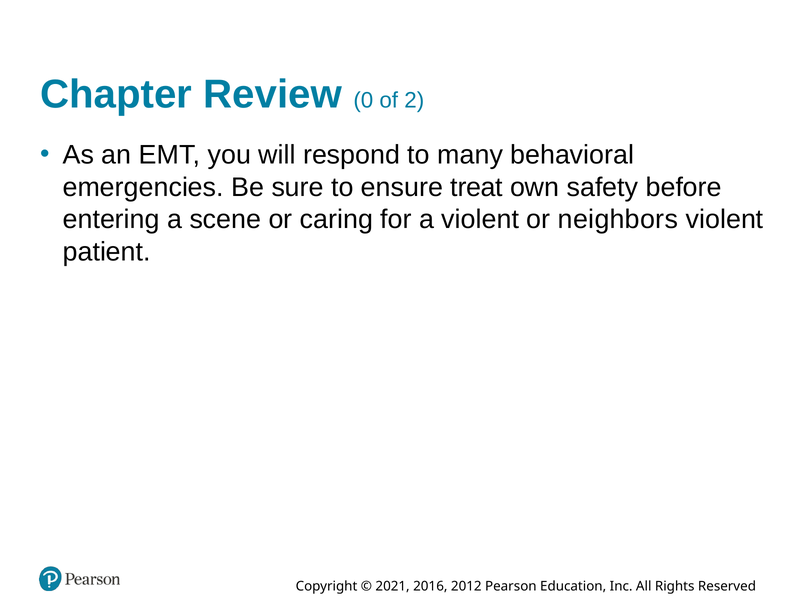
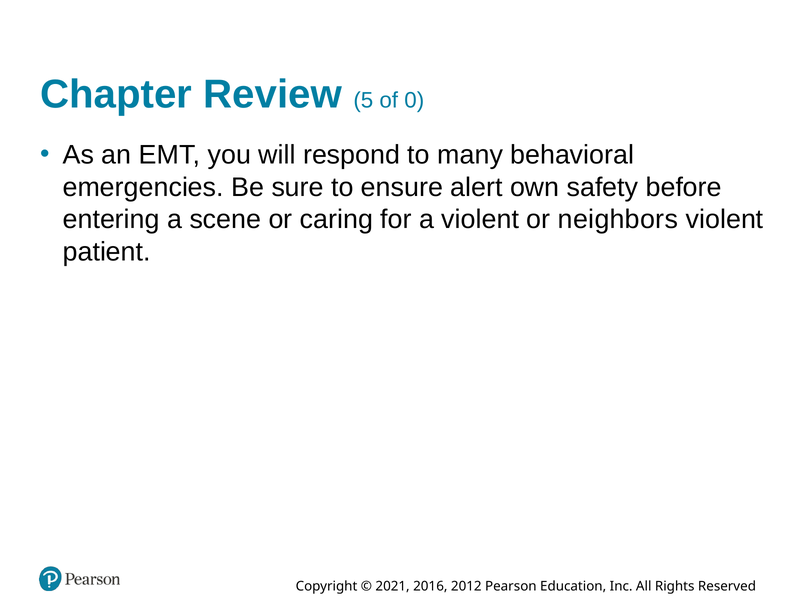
0: 0 -> 5 (363, 100)
2: 2 -> 0 (414, 100)
treat: treat -> alert (476, 187)
